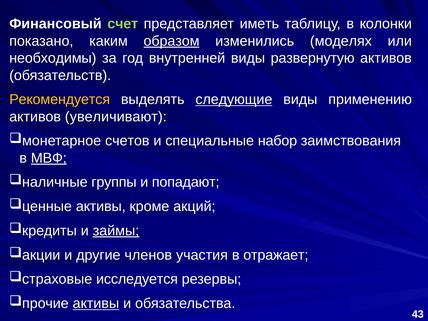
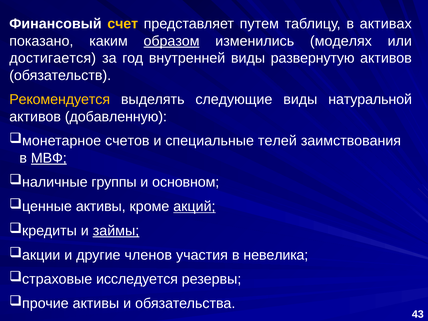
счет colour: light green -> yellow (123, 24)
иметь: иметь -> путем (259, 24)
колонки: колонки -> активах (386, 24)
необходимы: необходимы -> достигается (53, 58)
следующие underline: present -> none (234, 100)
применению: применению -> натуральной (370, 100)
увеличивают: увеличивают -> добавленную (116, 117)
набор: набор -> телей (277, 141)
попадают: попадают -> основном (186, 182)
акций underline: none -> present (194, 207)
отражает: отражает -> невелика (276, 255)
активы underline: present -> none (96, 304)
